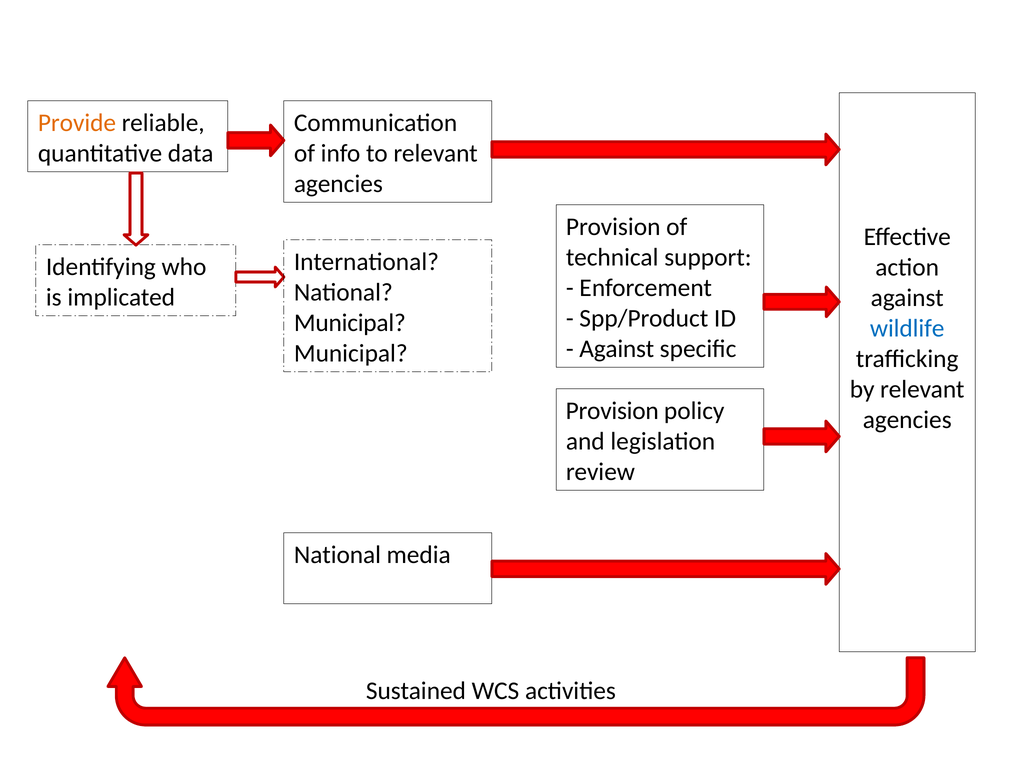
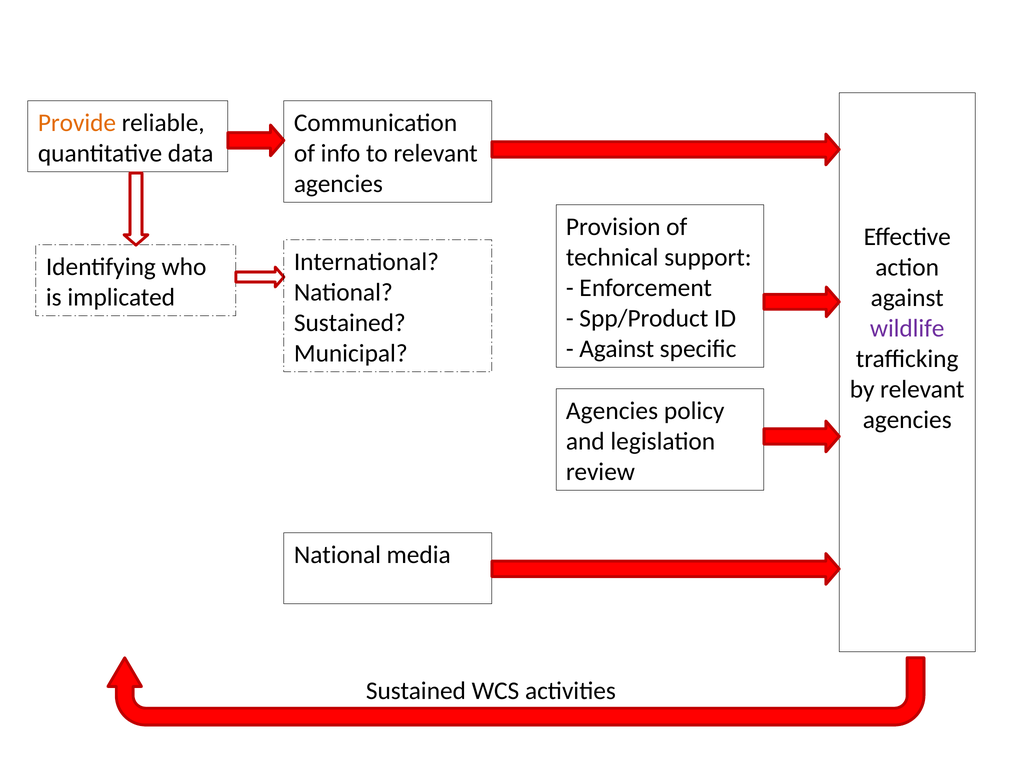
Municipal: Municipal -> Sustained (350, 323)
wildlife colour: blue -> purple (907, 328)
Provision: Provision -> Agencies (612, 411)
